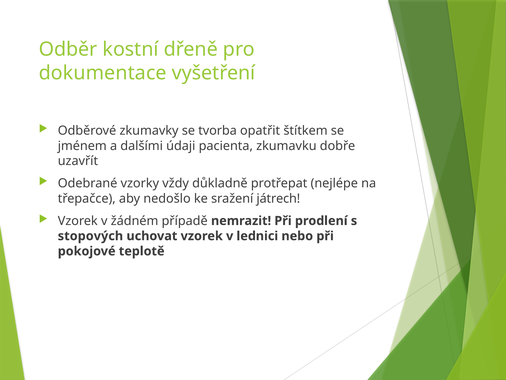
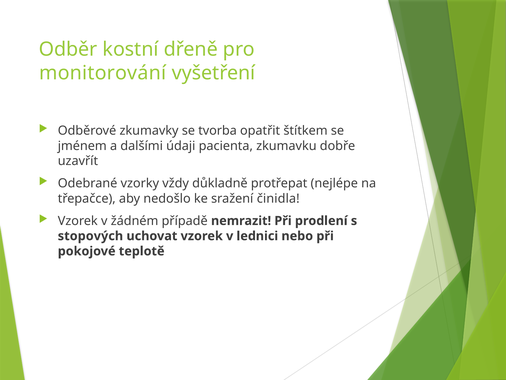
dokumentace: dokumentace -> monitorování (103, 73)
játrech: játrech -> činidla (278, 198)
